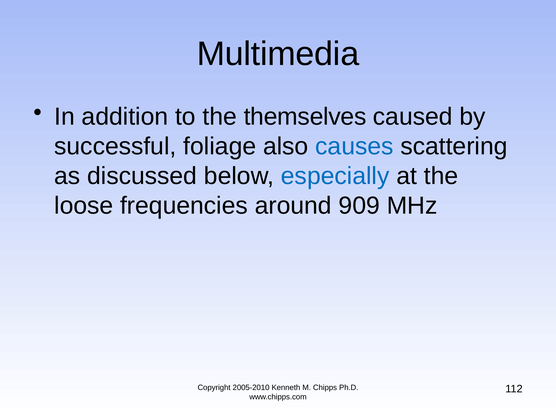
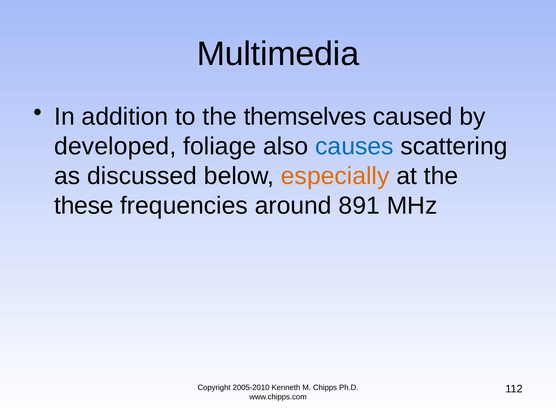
successful: successful -> developed (115, 146)
especially colour: blue -> orange (335, 176)
loose: loose -> these (84, 206)
909: 909 -> 891 (359, 206)
